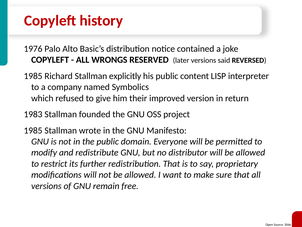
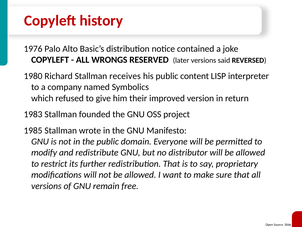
1985: 1985 -> 1980 (33, 76)
explicitly: explicitly -> receives (125, 76)
